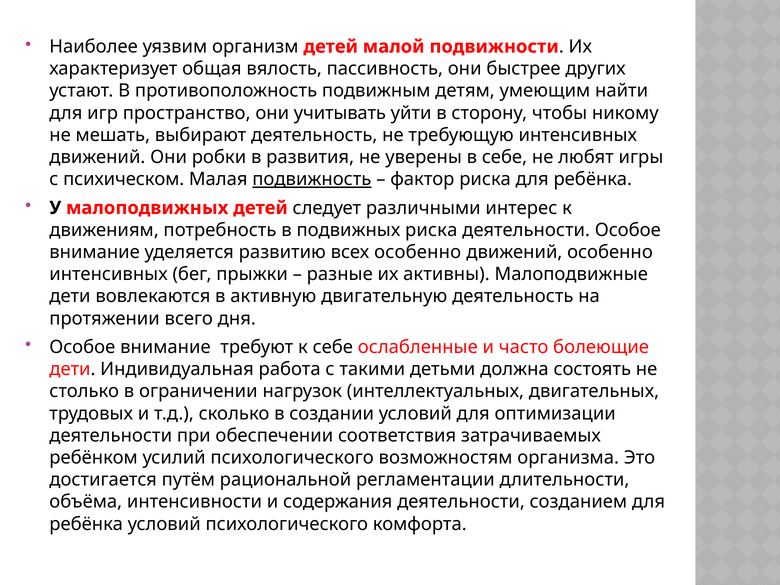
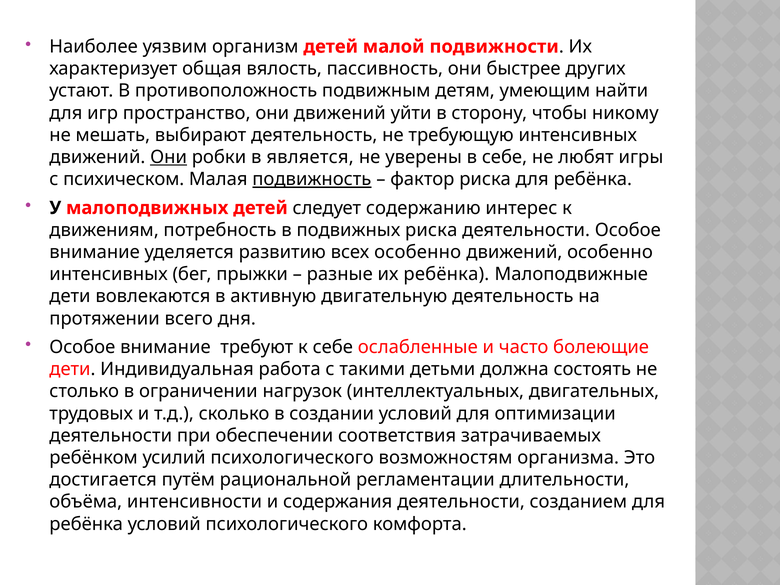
они учитывать: учитывать -> движений (340, 113)
Они underline: none -> present (169, 157)
развития: развития -> является (310, 157)
различными: различными -> содержанию (423, 208)
их активны: активны -> ребёнка (446, 274)
